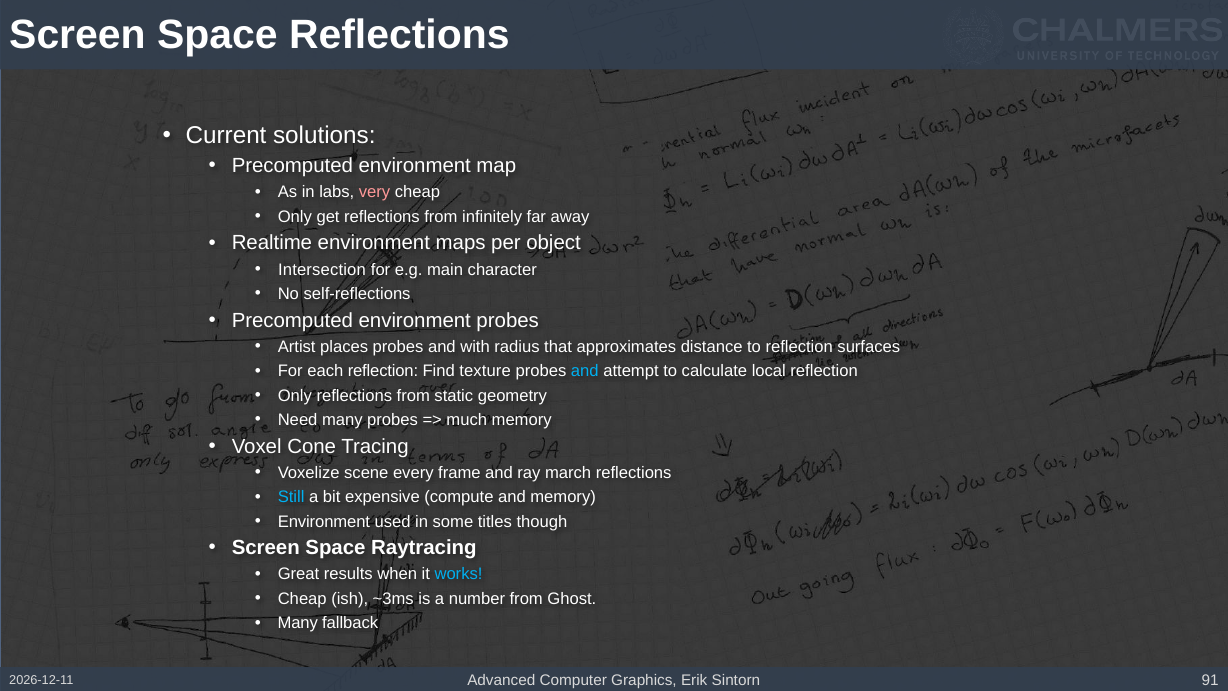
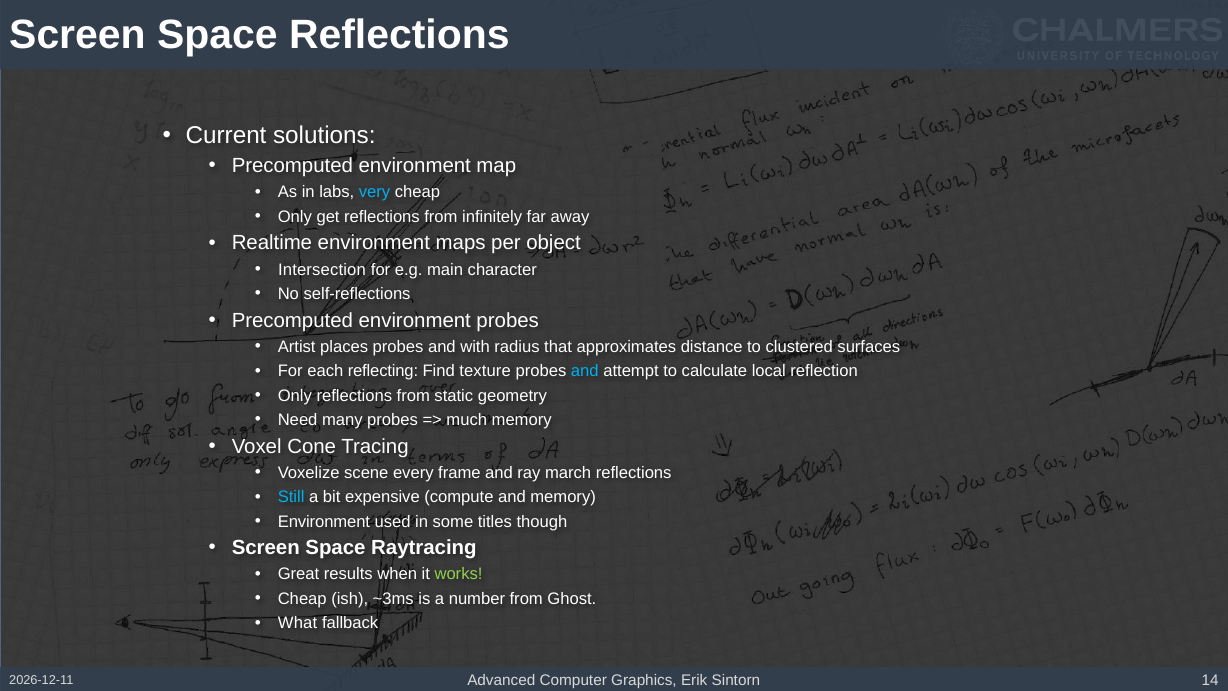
very colour: pink -> light blue (375, 192)
to reflection: reflection -> clustered (799, 347)
each reflection: reflection -> reflecting (383, 371)
works colour: light blue -> light green (458, 574)
Many: Many -> What (298, 623)
91: 91 -> 14 (1210, 680)
